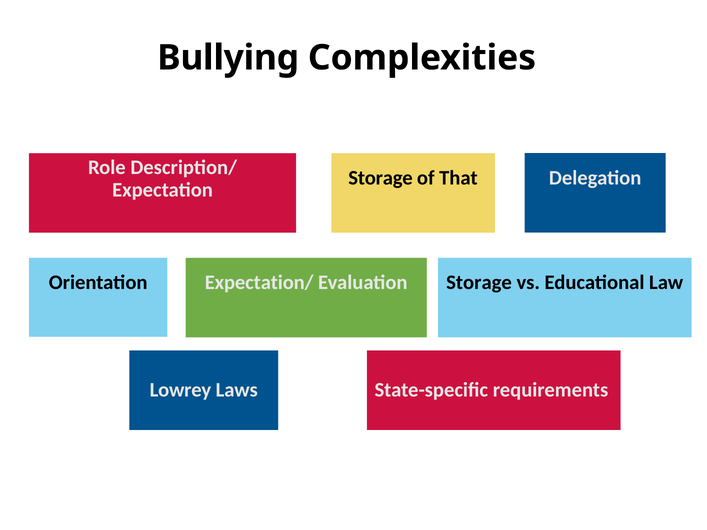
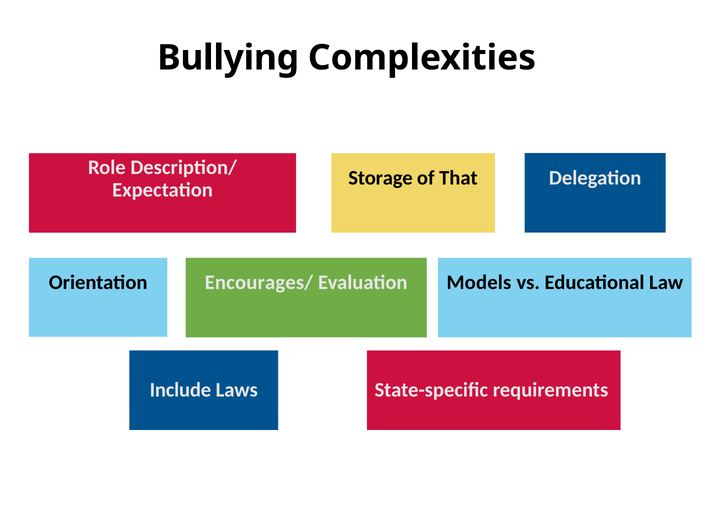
Expectation/: Expectation/ -> Encourages/ (259, 283)
Storage: Storage -> Models (479, 283)
Lowrey: Lowrey -> Include (180, 390)
